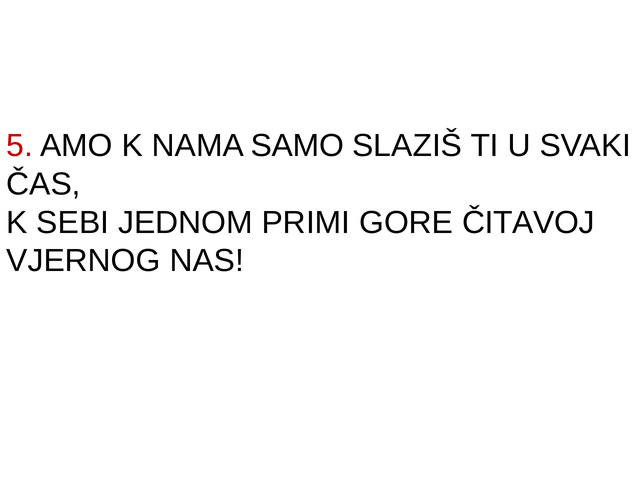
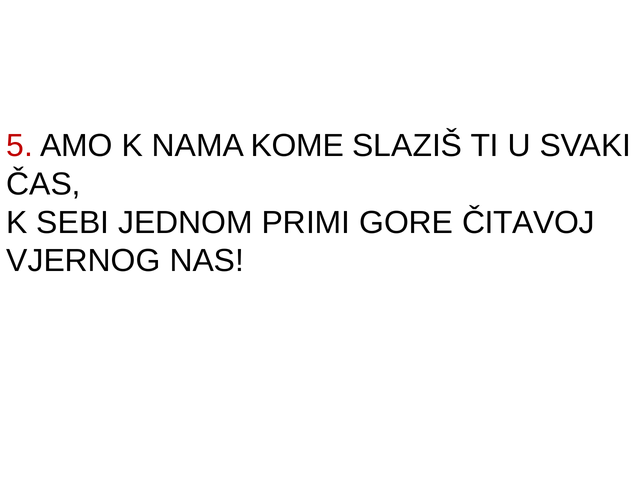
SAMO: SAMO -> KOME (297, 146)
